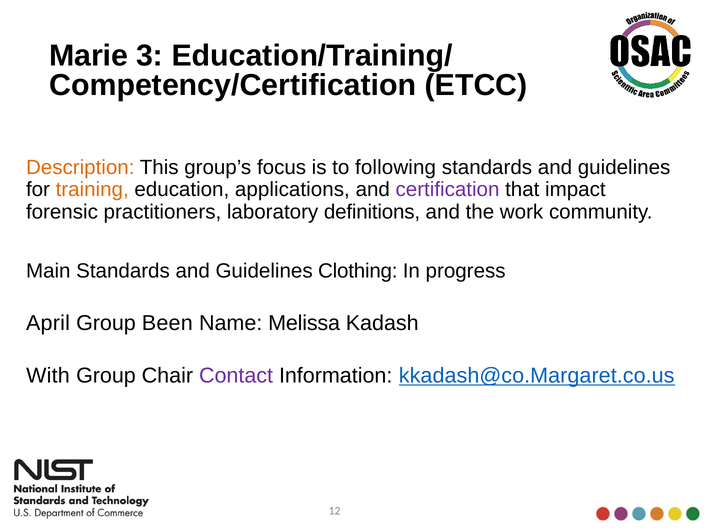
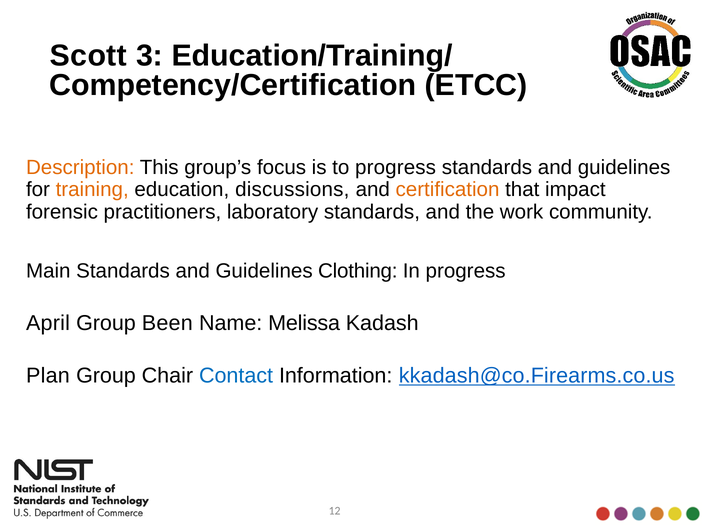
Marie: Marie -> Scott (88, 56)
to following: following -> progress (396, 168)
applications: applications -> discussions (292, 190)
certification colour: purple -> orange (448, 190)
laboratory definitions: definitions -> standards (372, 212)
With: With -> Plan (48, 376)
Contact colour: purple -> blue (236, 376)
kkadash@co.Margaret.co.us: kkadash@co.Margaret.co.us -> kkadash@co.Firearms.co.us (537, 376)
